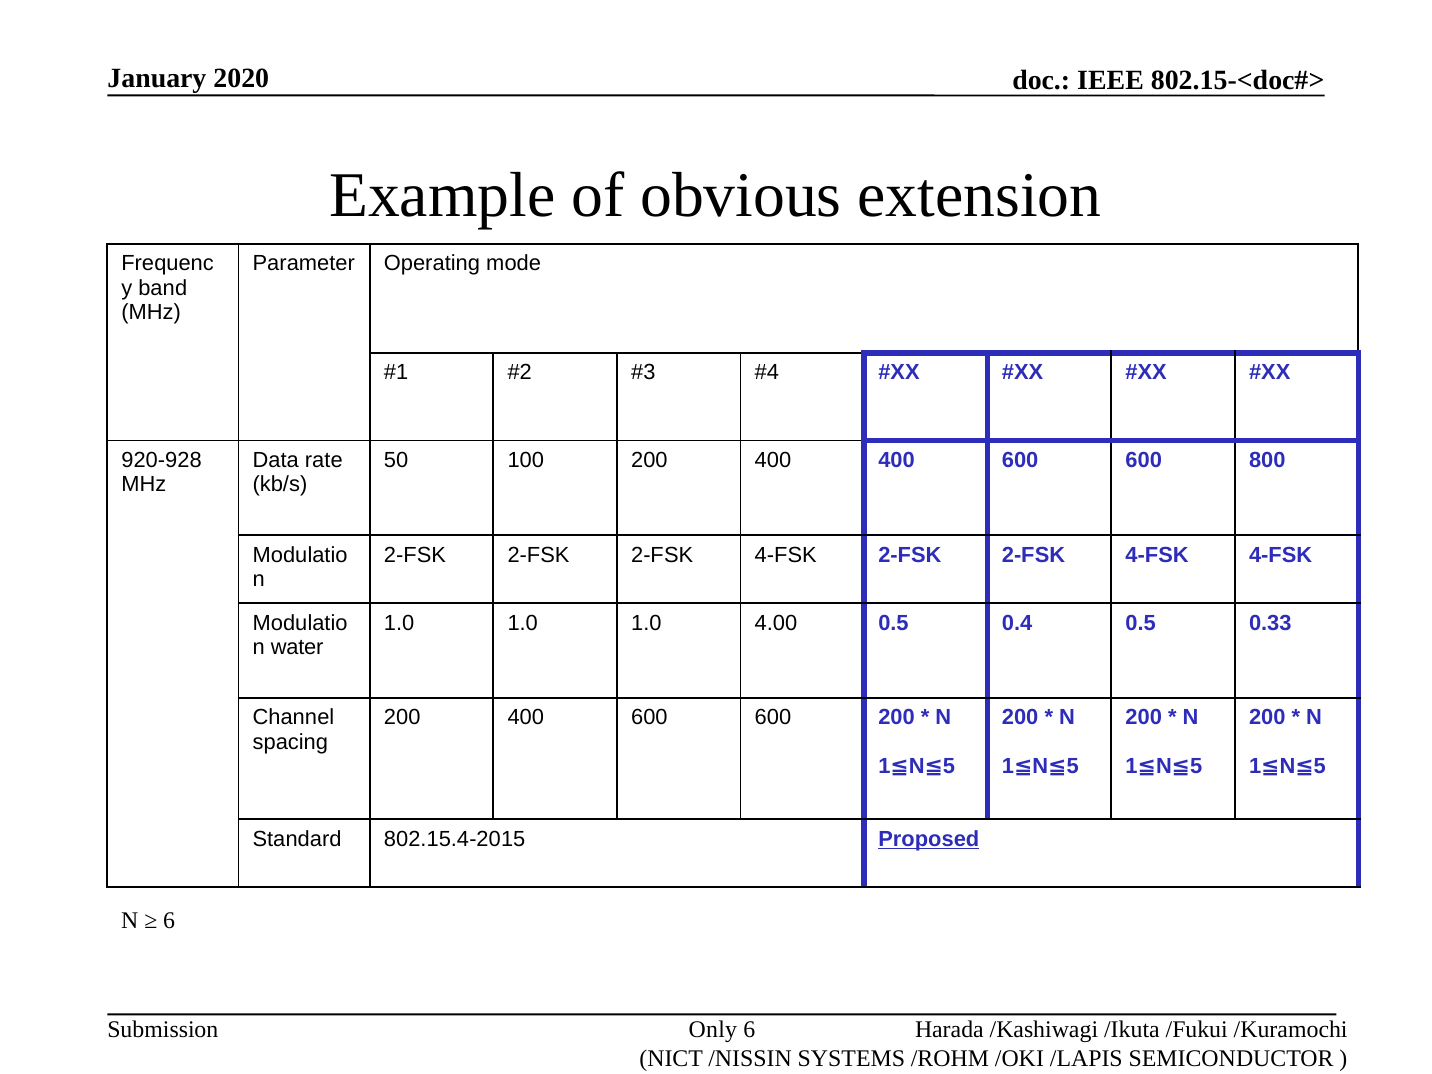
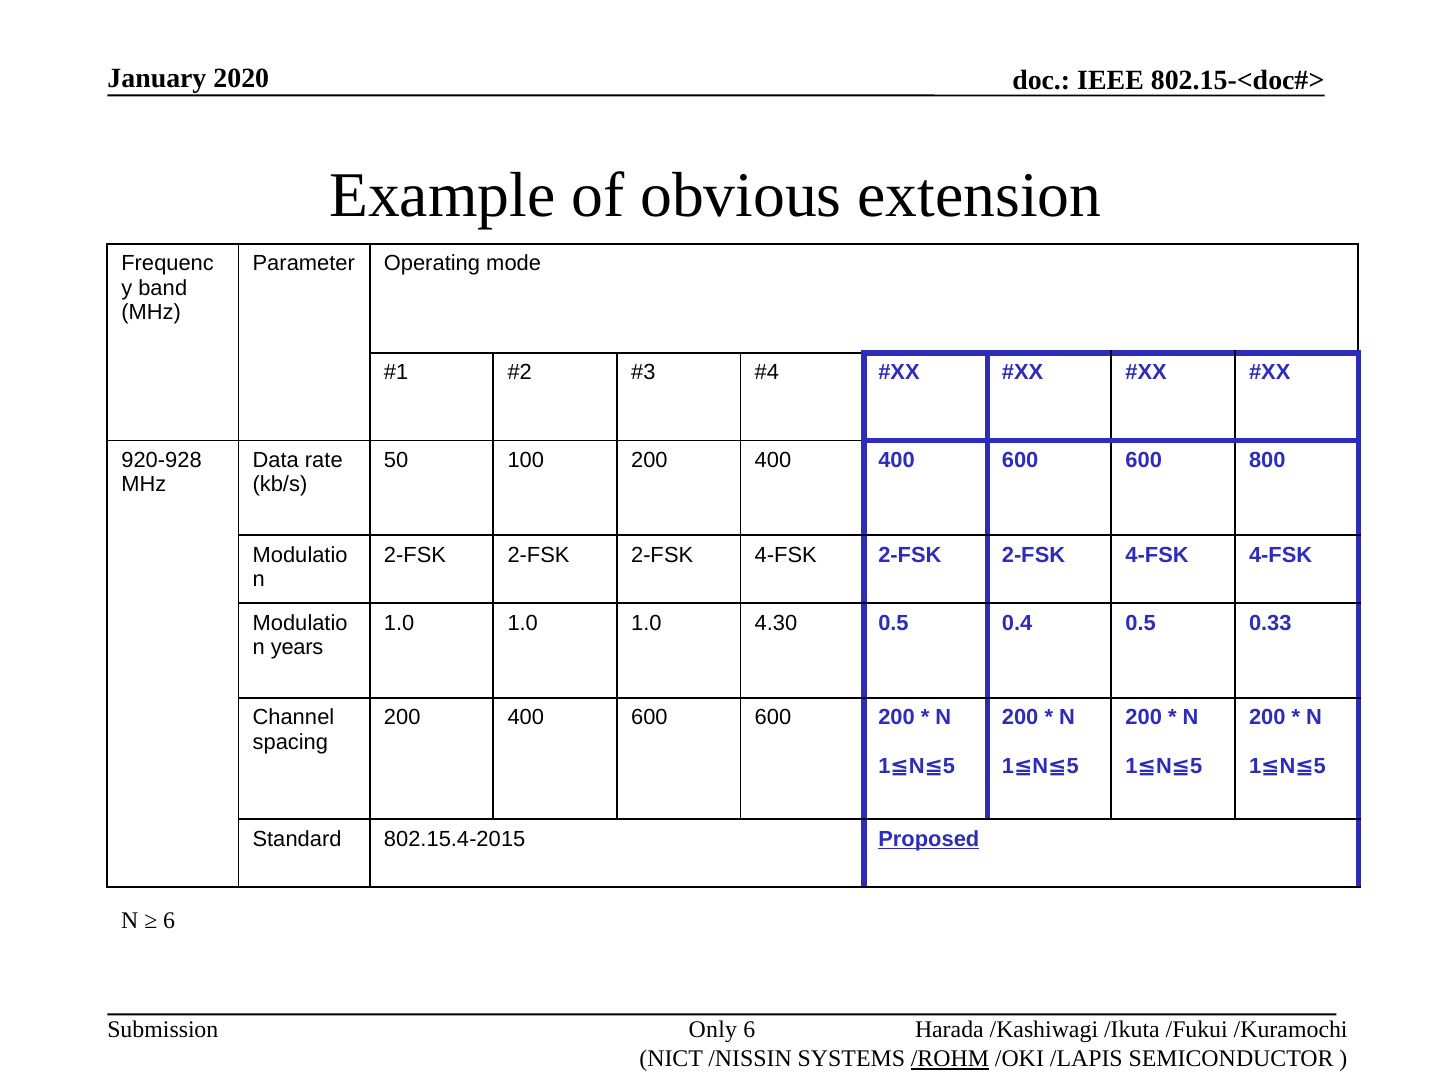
4.00: 4.00 -> 4.30 (776, 623)
water: water -> years (297, 647)
/ROHM underline: none -> present (950, 1059)
